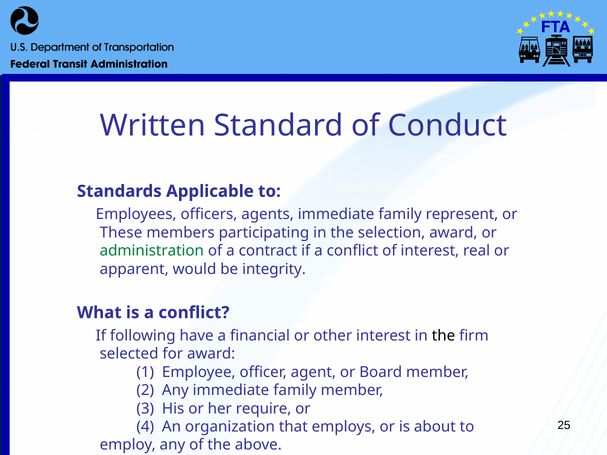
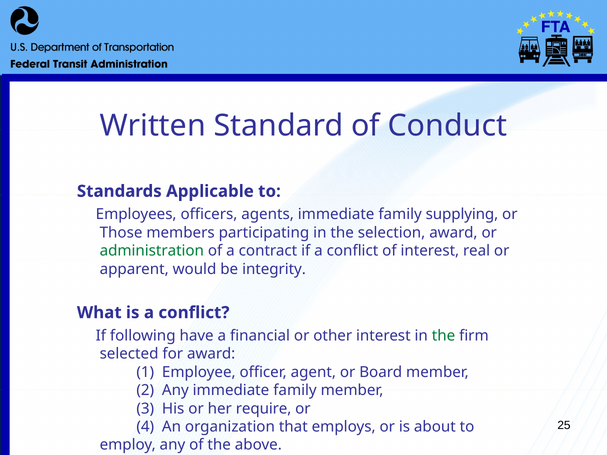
represent: represent -> supplying (462, 215)
These: These -> Those (121, 233)
the colour: black -> green (444, 336)
